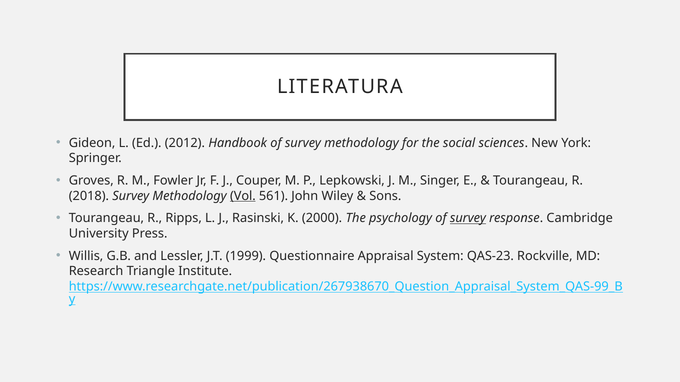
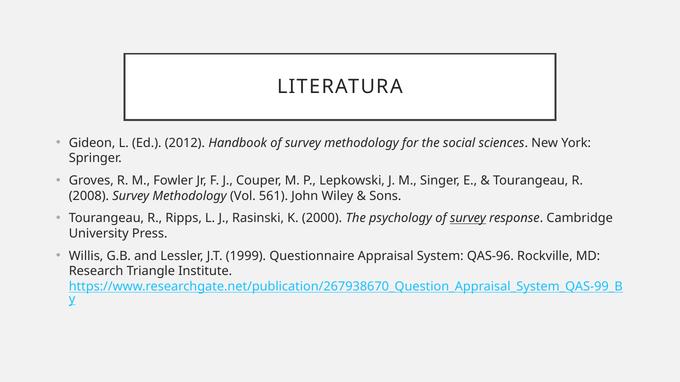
2018: 2018 -> 2008 (89, 196)
Vol underline: present -> none (243, 196)
QAS-23: QAS-23 -> QAS-96 (490, 256)
